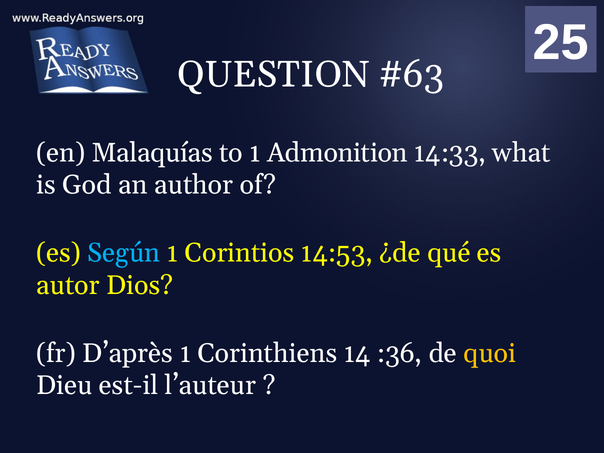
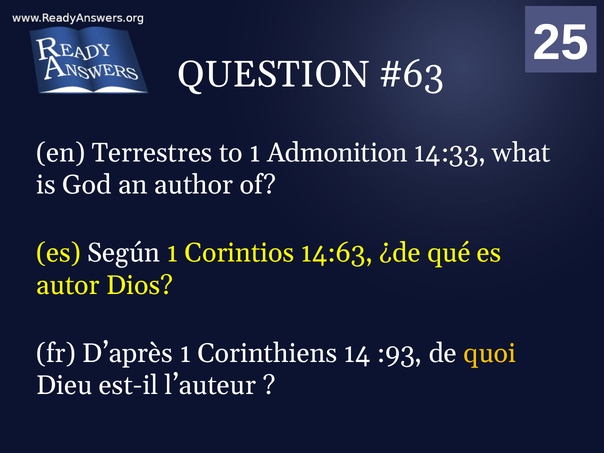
Malaquías: Malaquías -> Terrestres (152, 153)
Según colour: light blue -> white (124, 253)
14:53: 14:53 -> 14:63 (337, 253)
:36: :36 -> :93 (400, 353)
